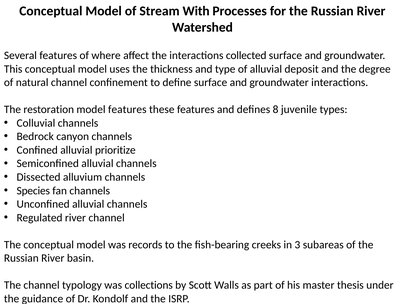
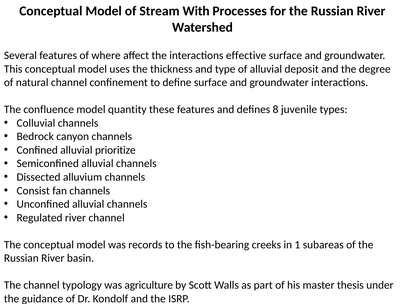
collected: collected -> effective (246, 55)
restoration: restoration -> confluence (49, 109)
model features: features -> quantity (127, 109)
Species: Species -> Consist (33, 190)
3: 3 -> 1 (297, 244)
collections: collections -> agriculture (149, 285)
